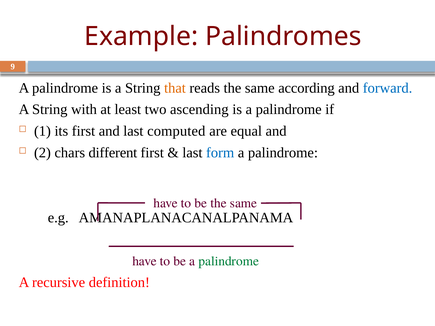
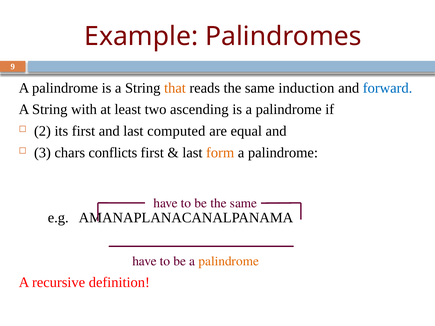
according: according -> induction (306, 88)
1: 1 -> 2 (42, 131)
2: 2 -> 3 (42, 153)
different: different -> conflicts (113, 153)
form colour: blue -> orange (220, 153)
palindrome colour: green -> orange (229, 261)
